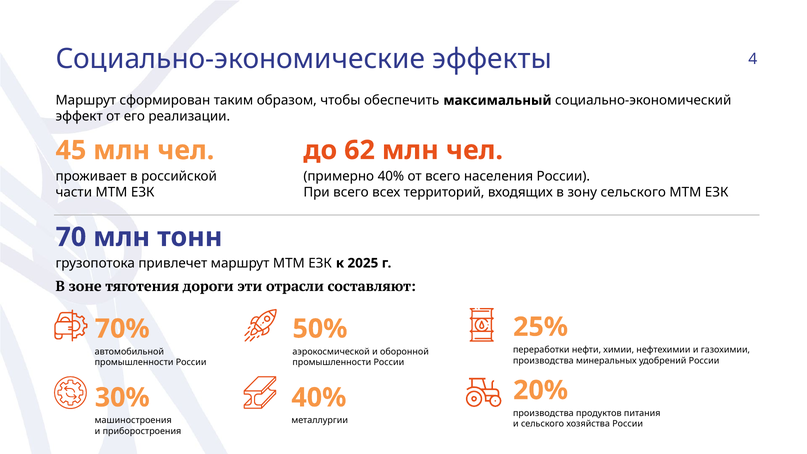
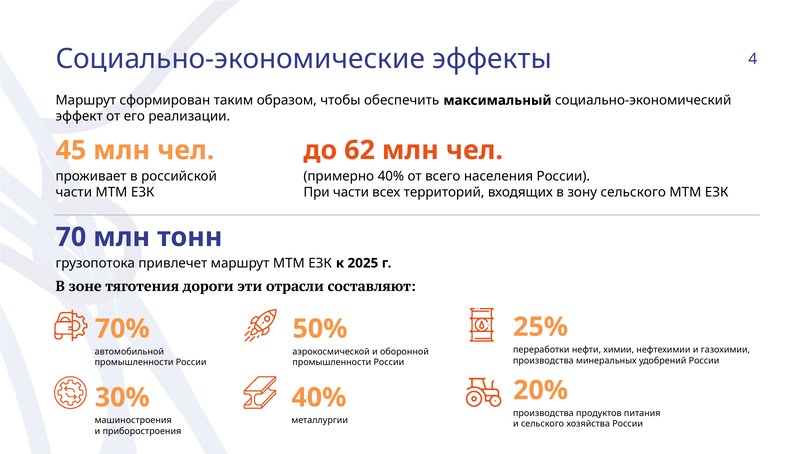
При всего: всего -> части (351, 192)
